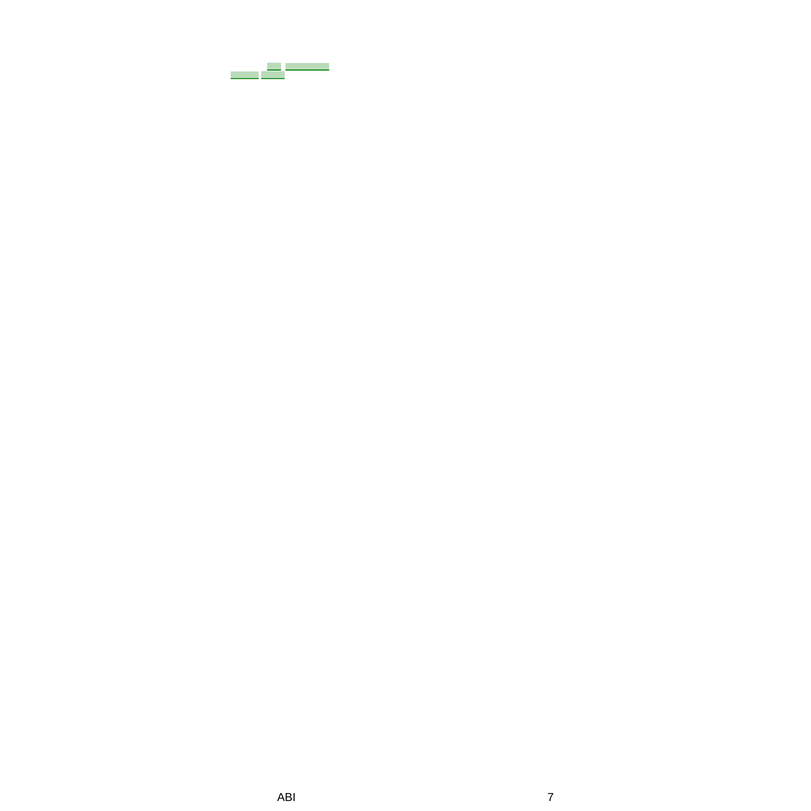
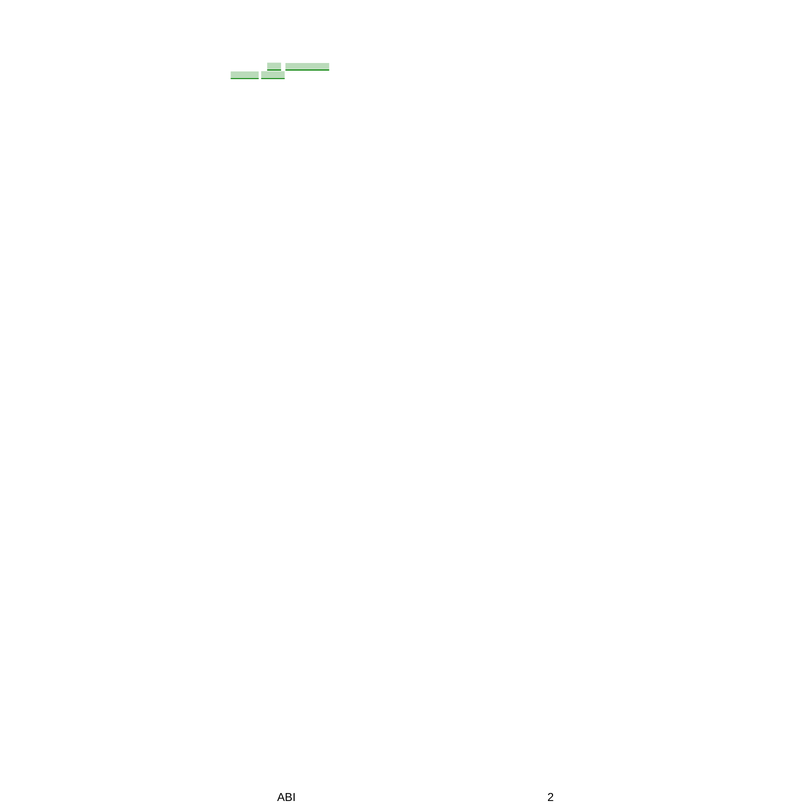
7: 7 -> 2 (551, 798)
